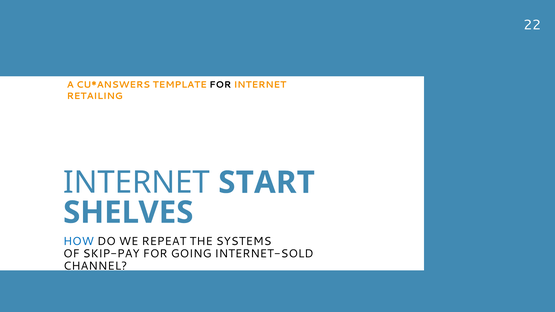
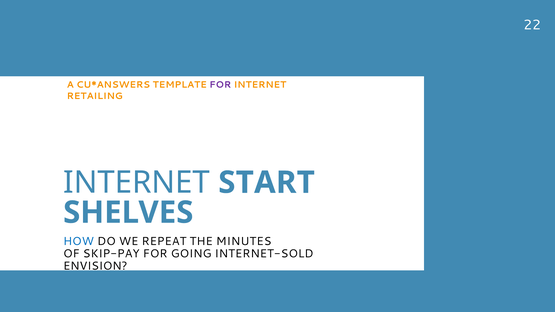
FOR colour: black -> purple (220, 85)
SYSTEMS: SYSTEMS -> MINUTES (244, 241)
CHANNEL: CHANNEL -> ENVISION (95, 266)
